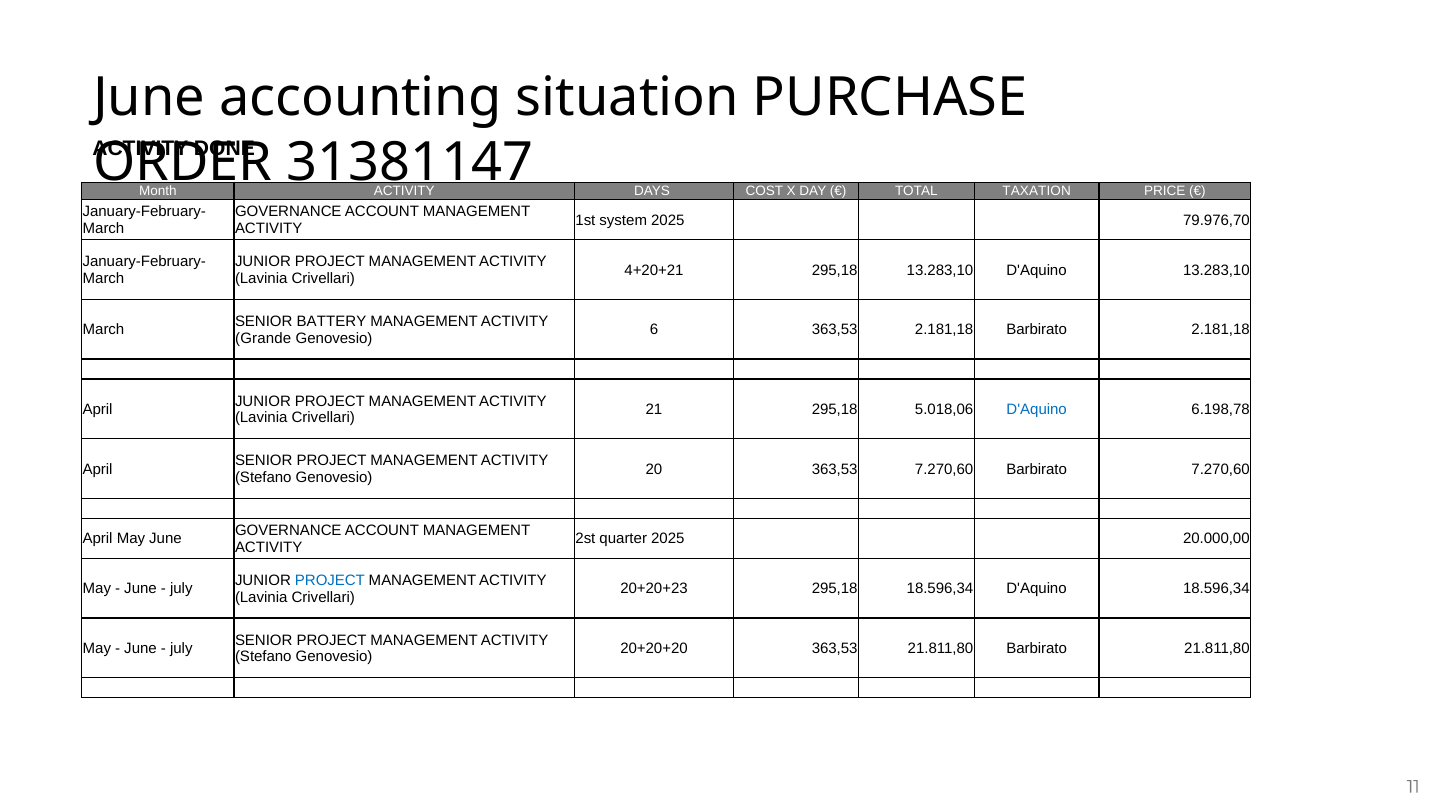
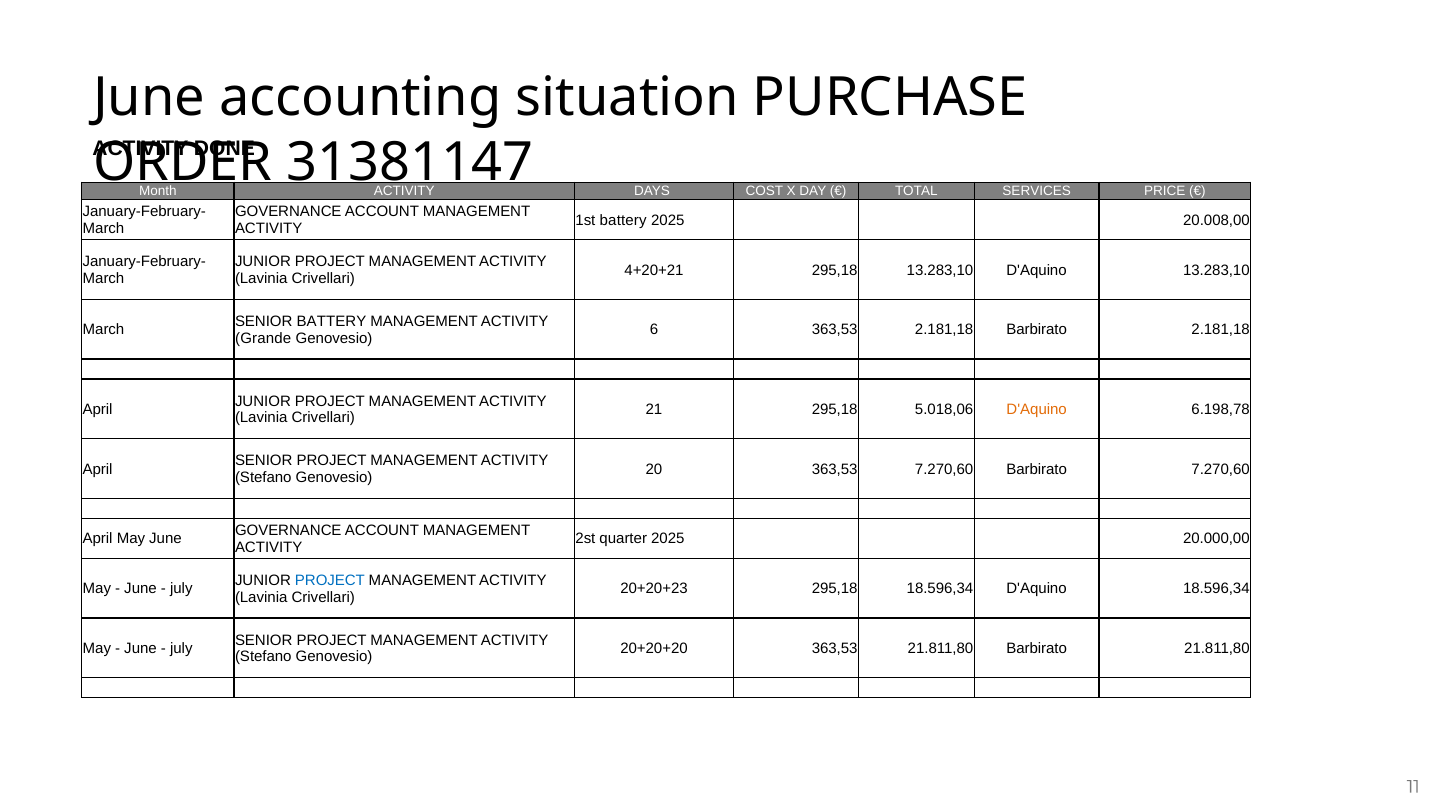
TAXATION: TAXATION -> SERVICES (1037, 191)
1st system: system -> battery (623, 220)
79.976,70: 79.976,70 -> 20.008,00 (1216, 220)
D'Aquino colour: blue -> orange (1037, 410)
